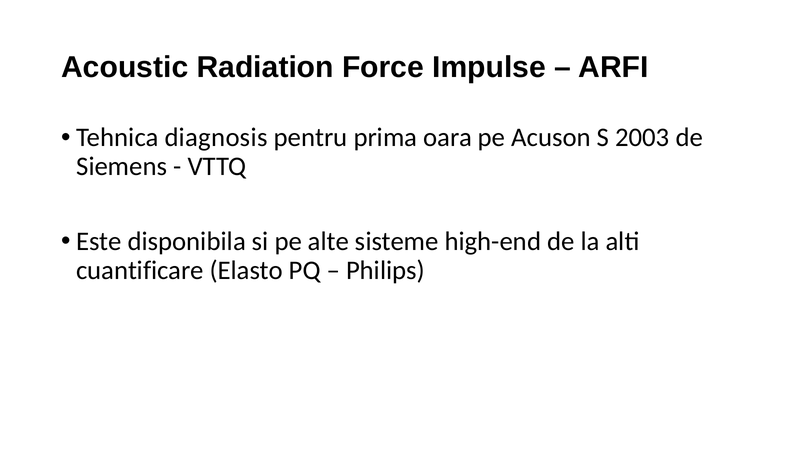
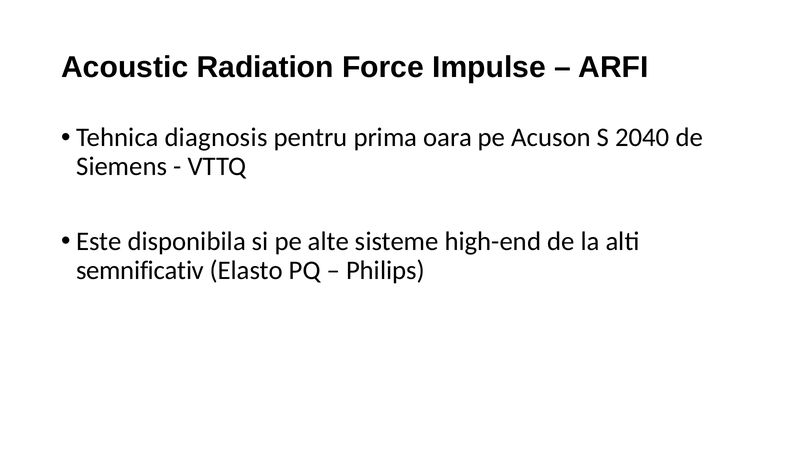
2003: 2003 -> 2040 (642, 138)
cuantificare: cuantificare -> semnificativ (140, 270)
